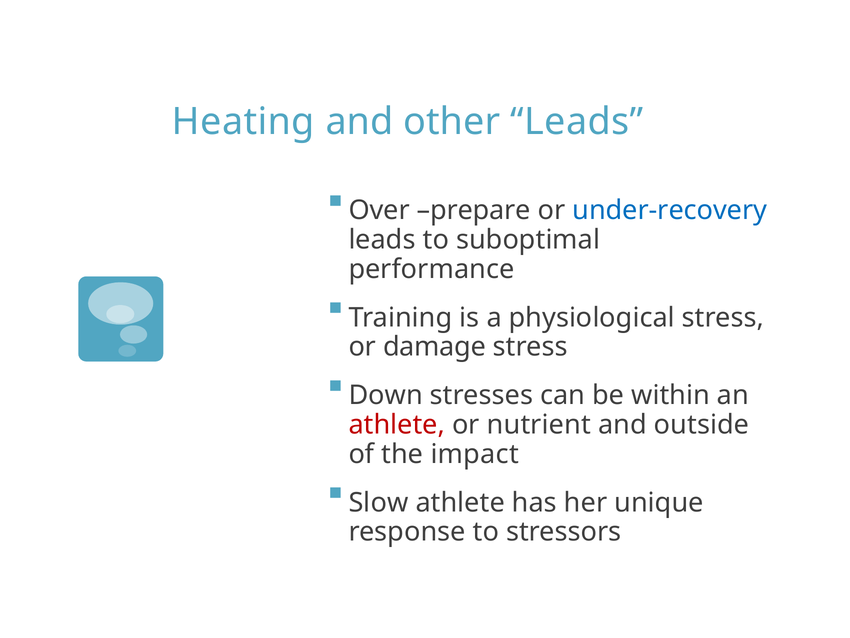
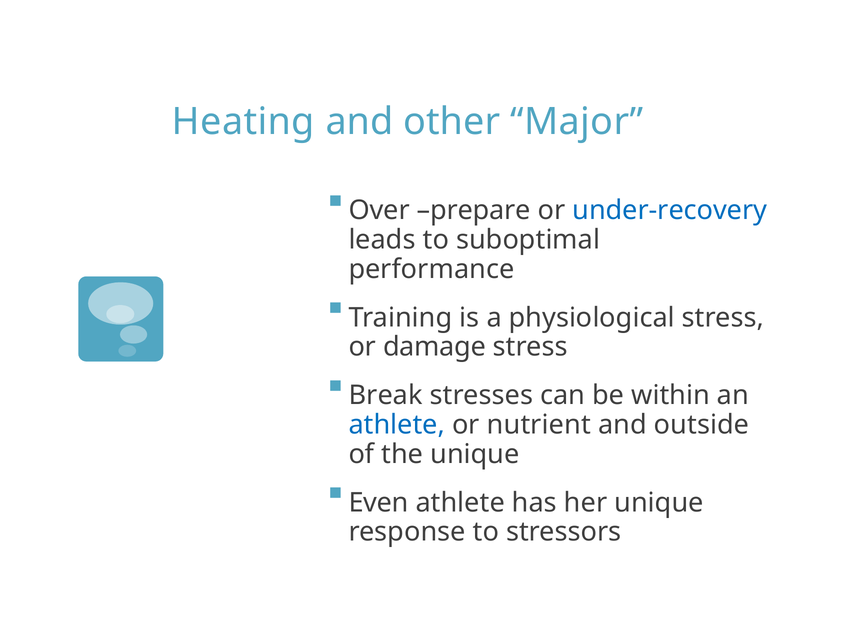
other Leads: Leads -> Major (577, 122)
Down: Down -> Break (386, 395)
athlete colour: red -> blue (397, 424)
the impact: impact -> unique (475, 454)
Slow: Slow -> Even (379, 502)
